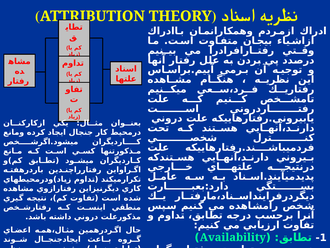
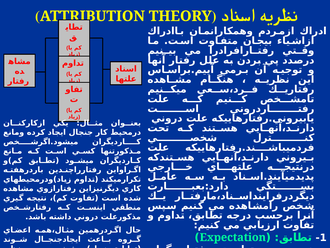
Availability: Availability -> Expectation (233, 237)
